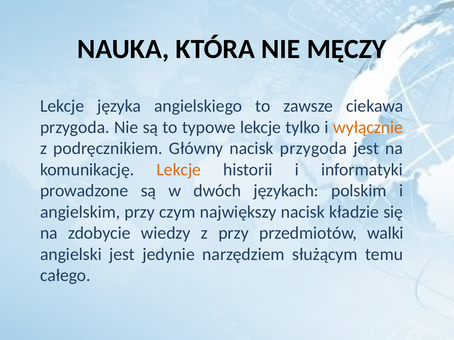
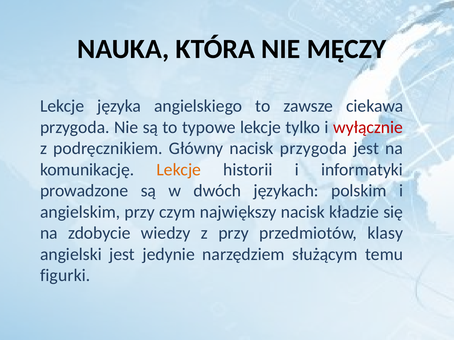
wyłącznie colour: orange -> red (368, 128)
walki: walki -> klasy (385, 234)
całego: całego -> figurki (65, 276)
